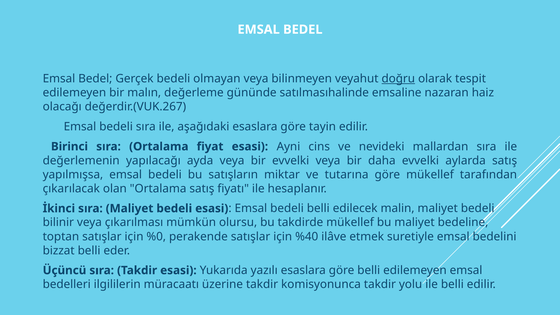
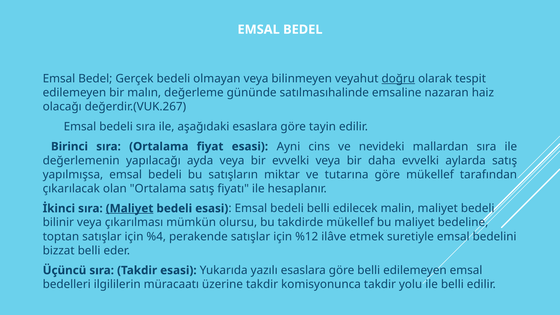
Maliyet underline: none -> present (130, 208)
%0: %0 -> %4 (156, 236)
%40: %40 -> %12 (307, 236)
